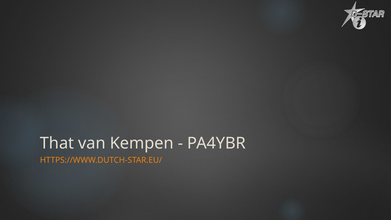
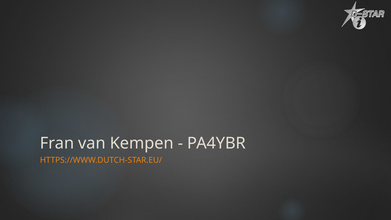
That: That -> Fran (57, 143)
